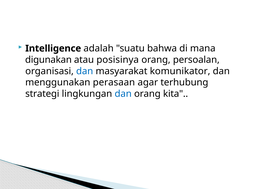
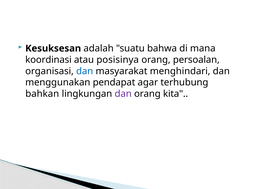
Intelligence: Intelligence -> Kesuksesan (53, 49)
digunakan: digunakan -> koordinasi (48, 60)
komunikator: komunikator -> menghindari (180, 71)
perasaan: perasaan -> pendapat (114, 83)
strategi: strategi -> bahkan (42, 94)
dan colour: blue -> purple (123, 94)
